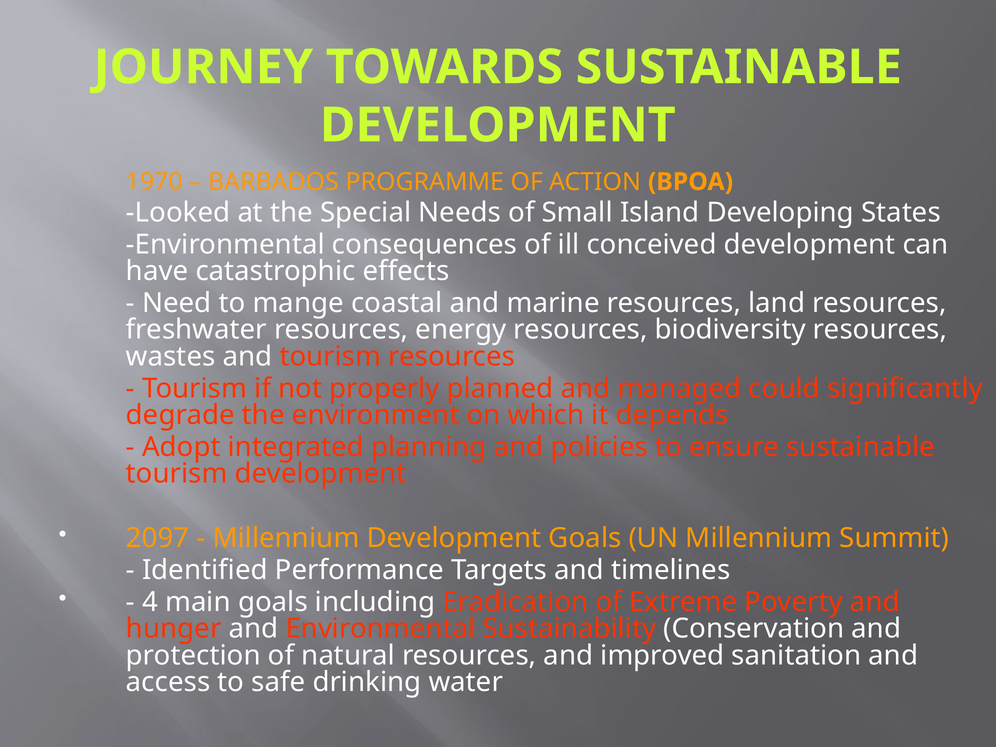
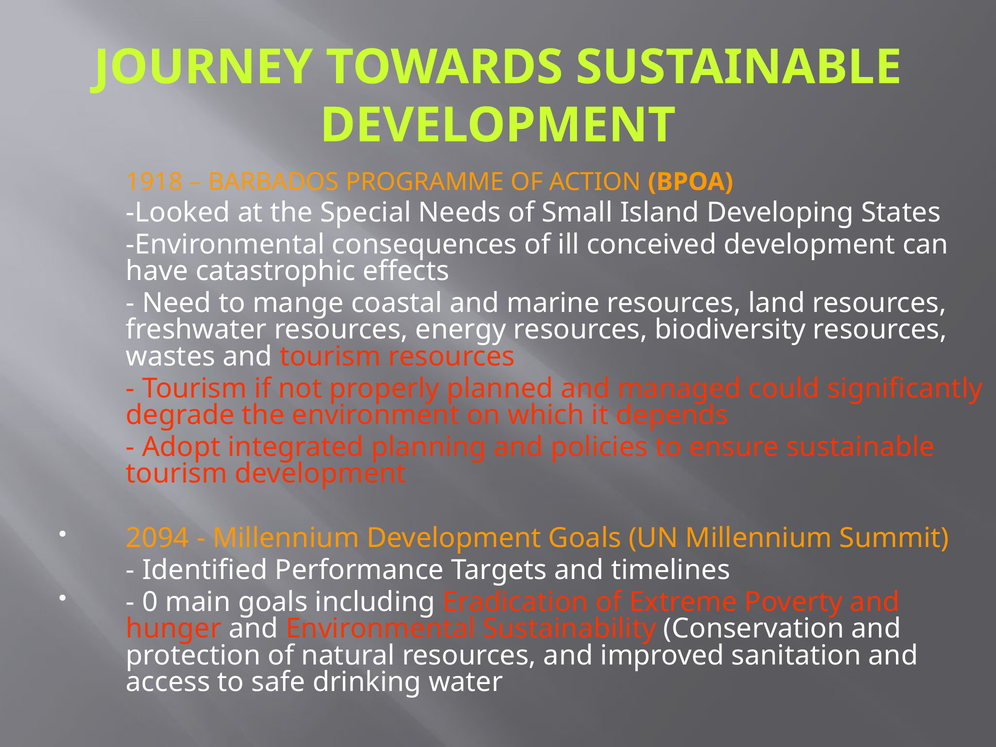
1970: 1970 -> 1918 (154, 182)
2097: 2097 -> 2094 (158, 538)
4: 4 -> 0 (150, 602)
